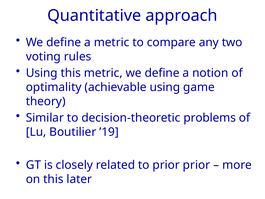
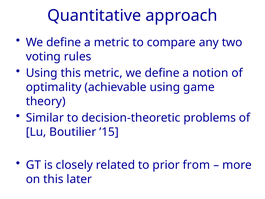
’19: ’19 -> ’15 (109, 132)
prior prior: prior -> from (196, 165)
